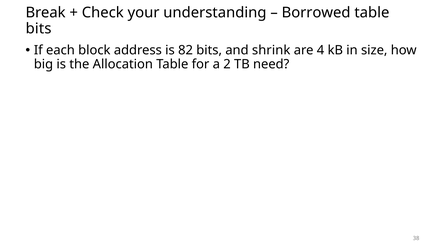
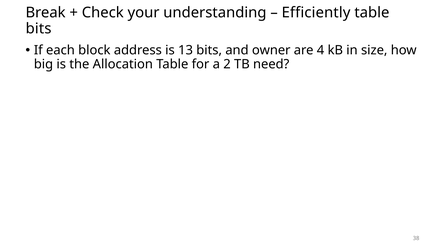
Borrowed: Borrowed -> Efficiently (316, 13)
82: 82 -> 13 (186, 50)
shrink: shrink -> owner (271, 50)
